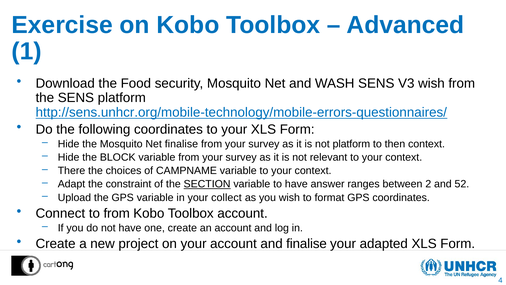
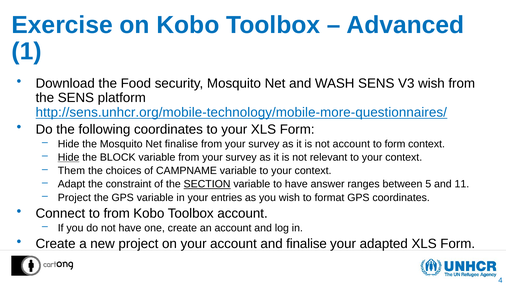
http://sens.unhcr.org/mobile-technology/mobile-errors-questionnaires/: http://sens.unhcr.org/mobile-technology/mobile-errors-questionnaires/ -> http://sens.unhcr.org/mobile-technology/mobile-more-questionnaires/ (241, 112)
not platform: platform -> account (351, 144)
to then: then -> form (395, 144)
Hide underline: none -> present (69, 157)
There: There -> Them (71, 171)
2: 2 -> 5 (428, 184)
52: 52 -> 11 (462, 184)
Upload: Upload -> Project (74, 197)
collect: collect -> entries (227, 197)
